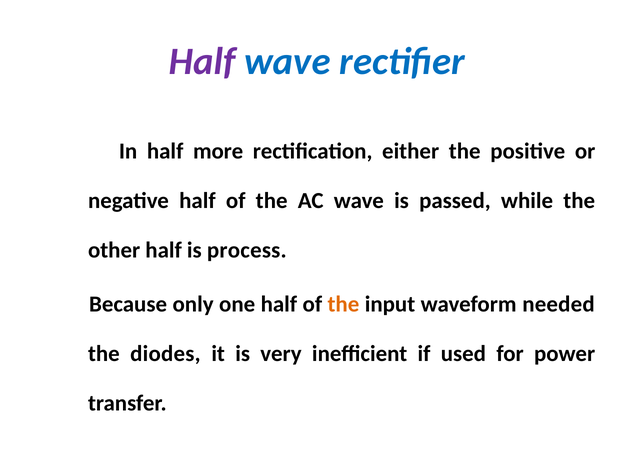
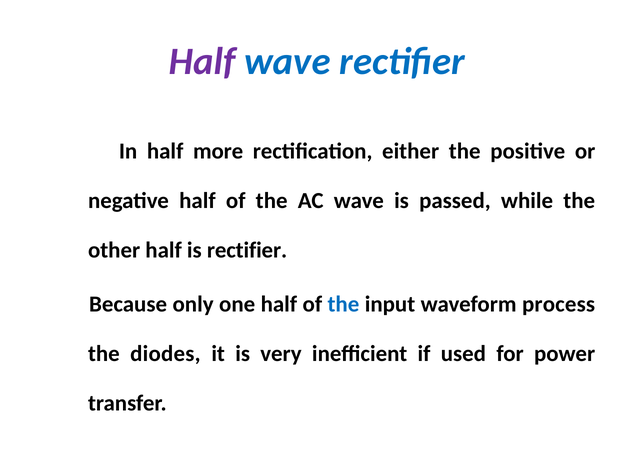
is process: process -> rectifier (247, 250)
the colour: orange -> blue (343, 305)
needed: needed -> process (559, 305)
